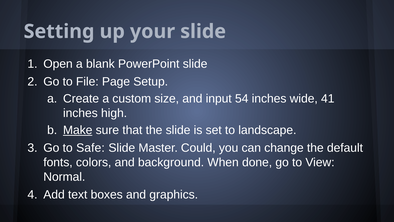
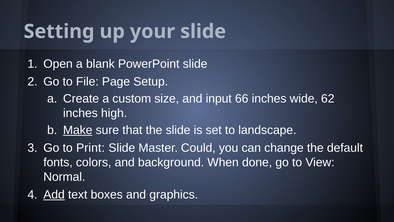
54: 54 -> 66 (242, 99)
41: 41 -> 62 (328, 99)
Safe: Safe -> Print (90, 148)
Add underline: none -> present (54, 194)
